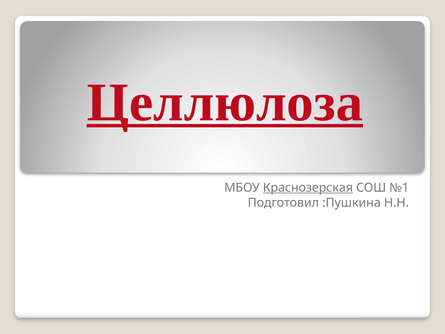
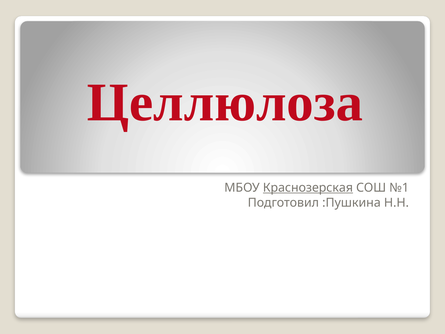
Целлюлоза underline: present -> none (225, 102)
